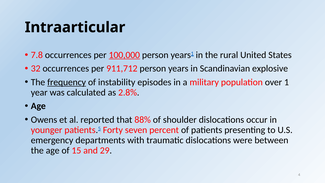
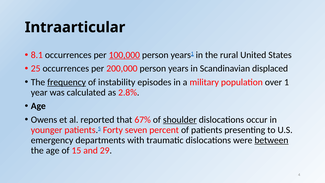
7.8: 7.8 -> 8.1 (37, 55)
32: 32 -> 25 (36, 69)
911,712: 911,712 -> 200,000 (122, 69)
explosive: explosive -> displaced (270, 69)
88%: 88% -> 67% (143, 120)
shoulder underline: none -> present (180, 120)
between underline: none -> present (271, 140)
